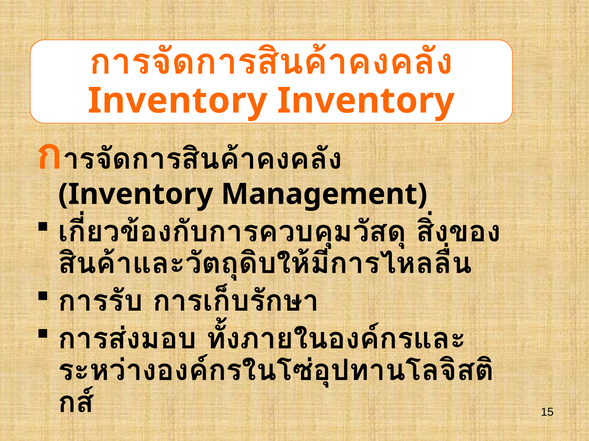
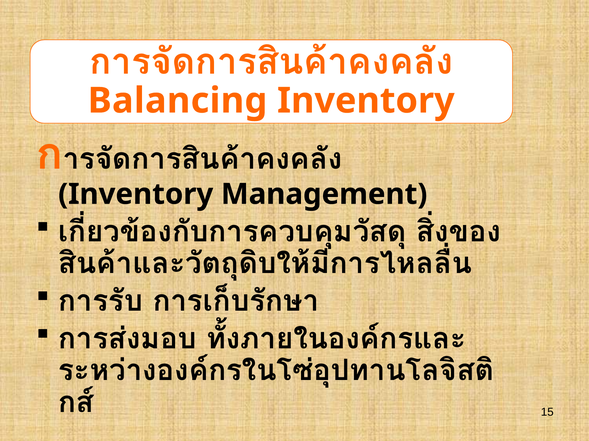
Inventory: Inventory -> Balancing (177, 101)
